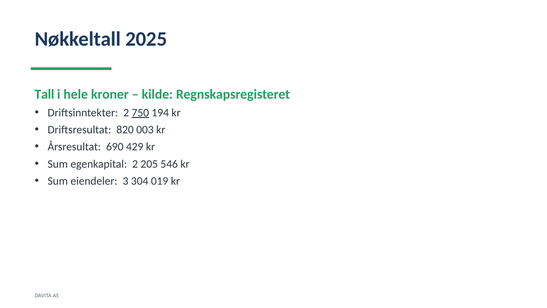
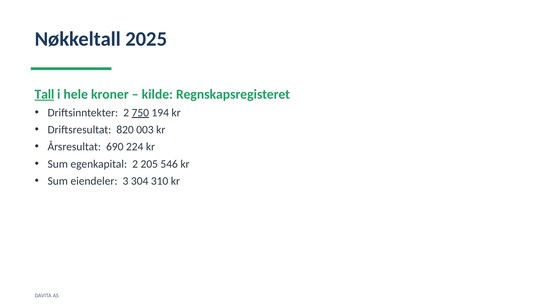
Tall underline: none -> present (44, 94)
429: 429 -> 224 (135, 147)
019: 019 -> 310 (160, 181)
